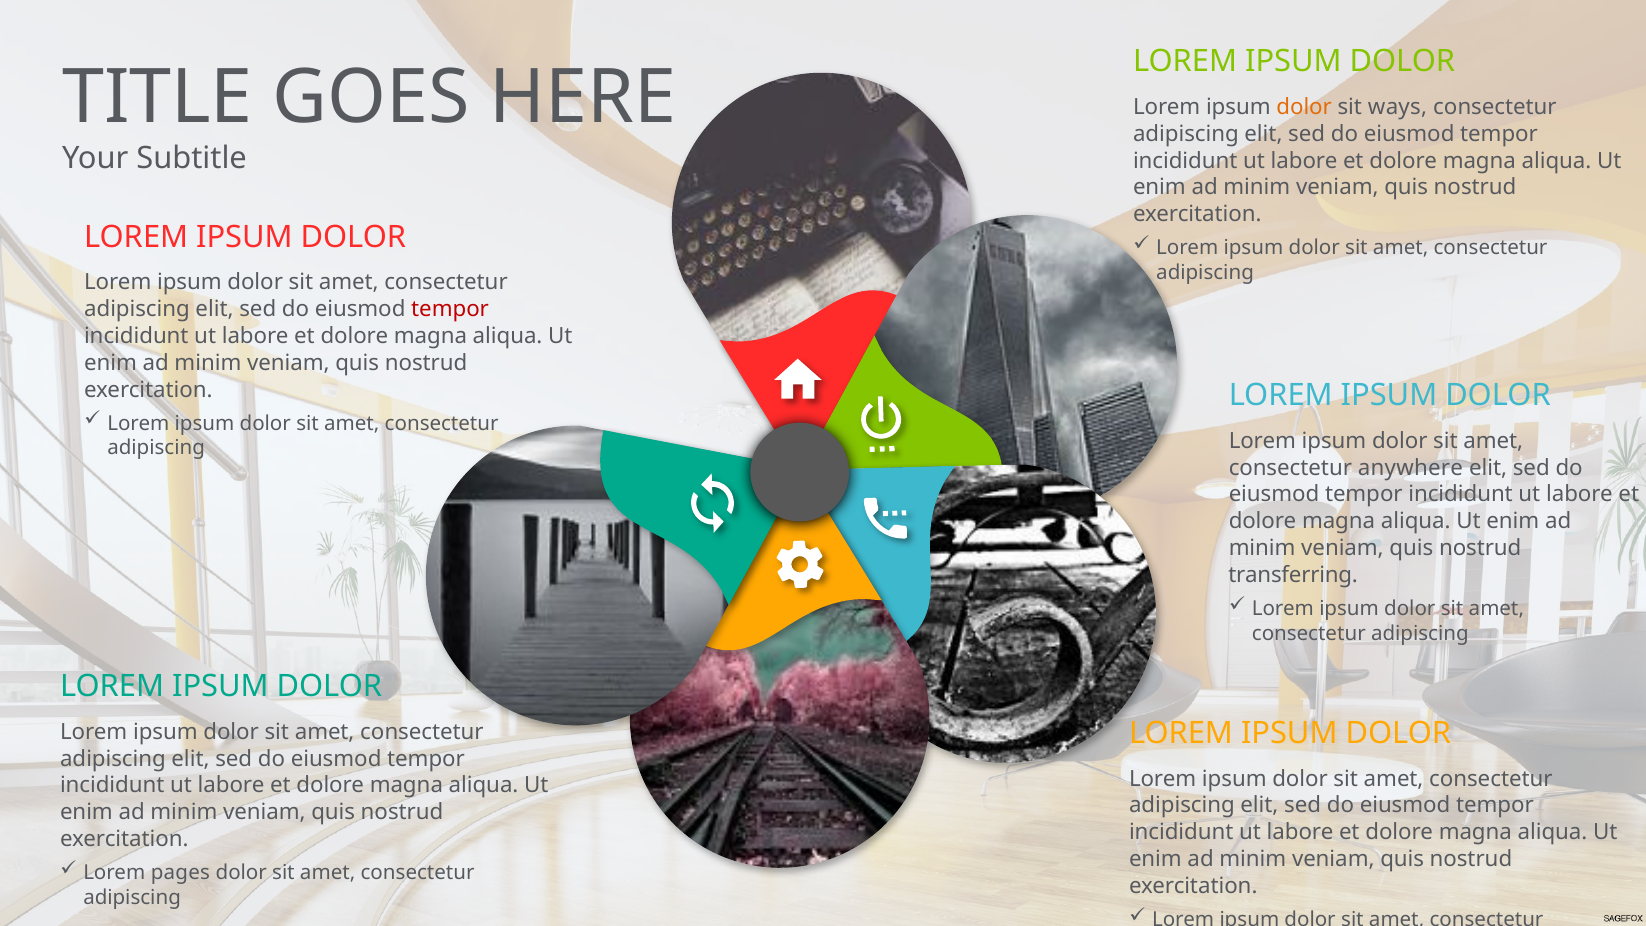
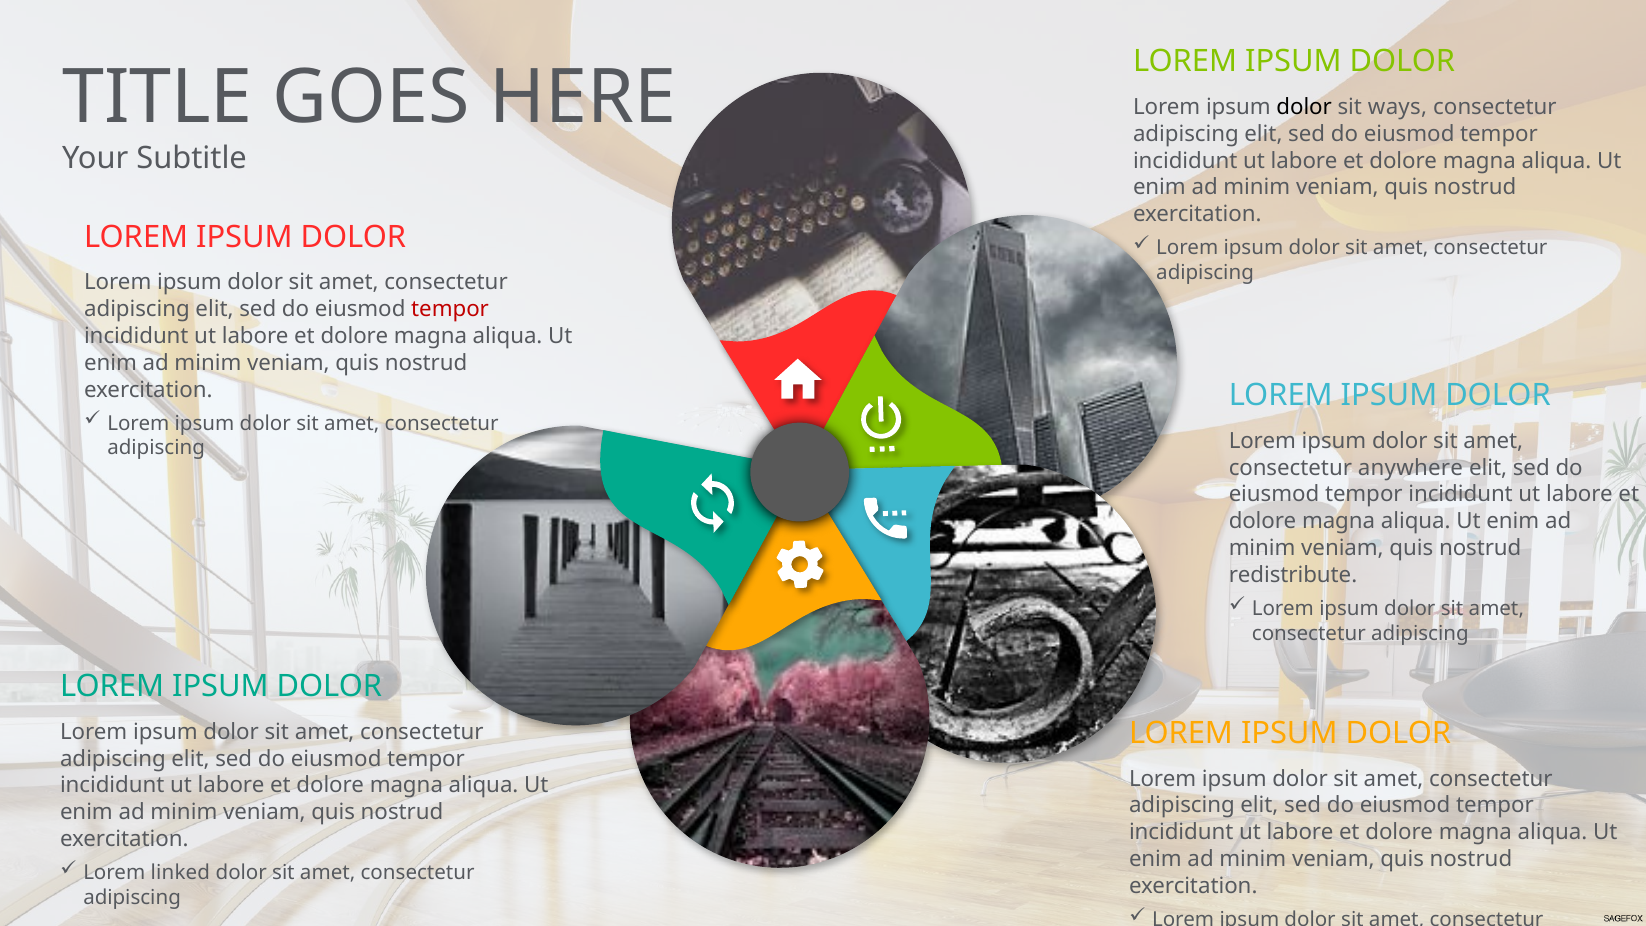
dolor colour: orange -> black (1304, 107)
transferring: transferring -> redistribute (1293, 575)
pages: pages -> linked (180, 873)
